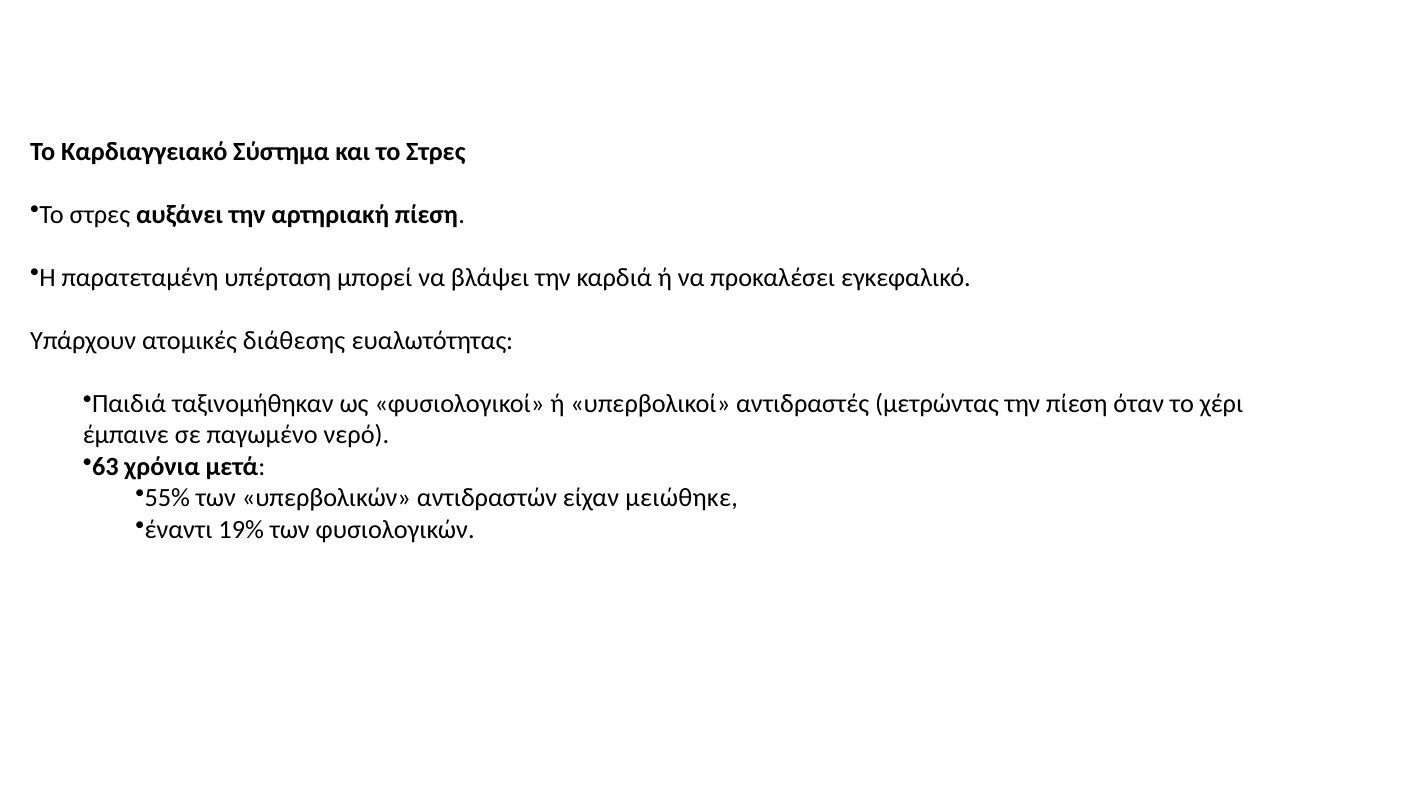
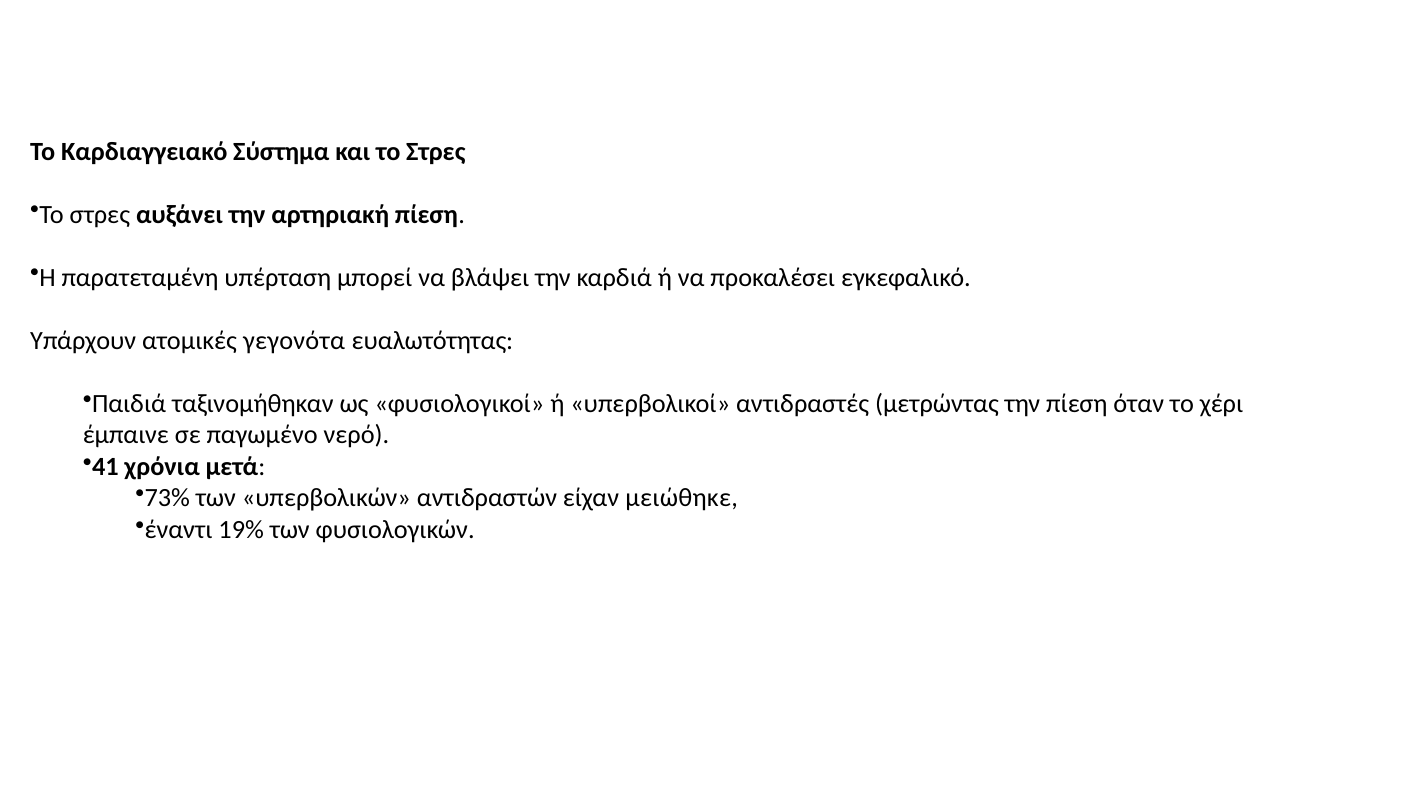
διάθεσης: διάθεσης -> γεγονότα (294, 341)
63: 63 -> 41 (105, 467)
55%: 55% -> 73% (167, 499)
